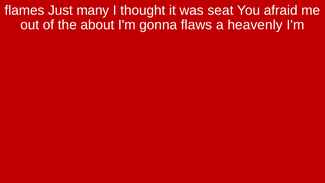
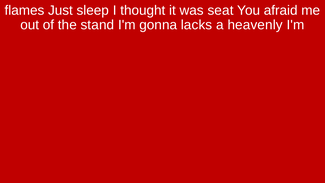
many: many -> sleep (93, 10)
about: about -> stand (97, 25)
flaws: flaws -> lacks (197, 25)
